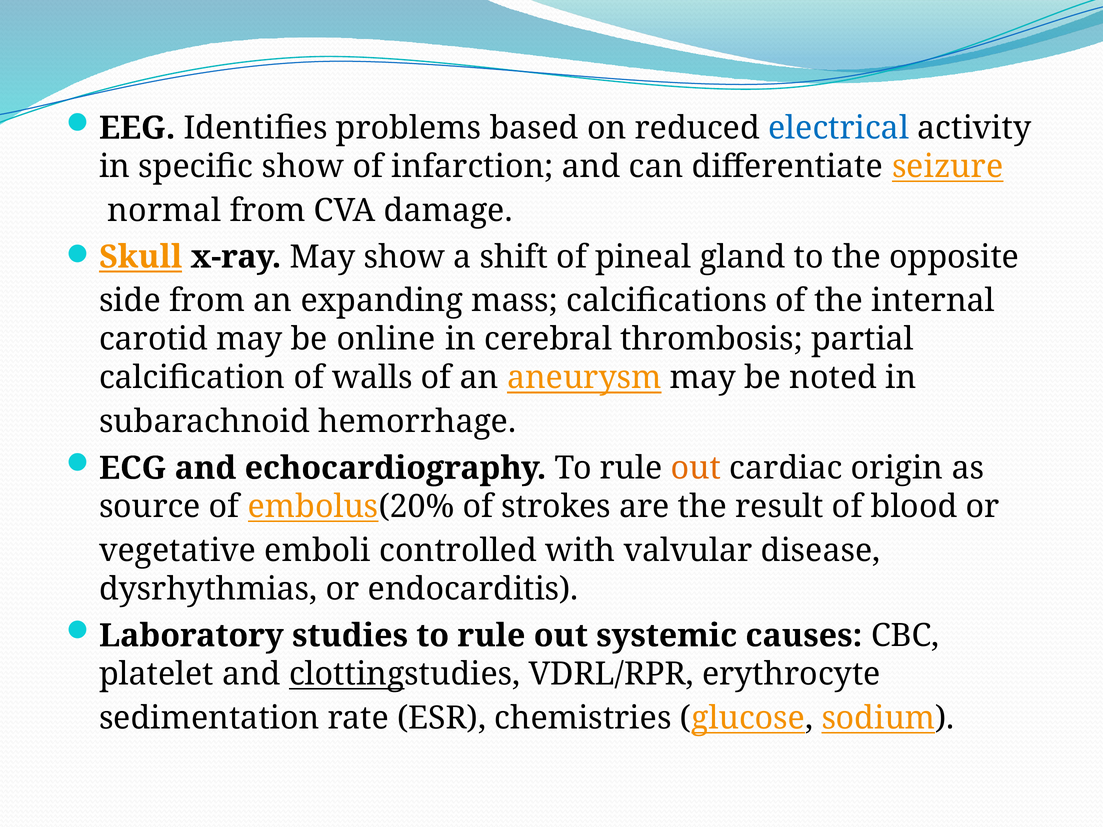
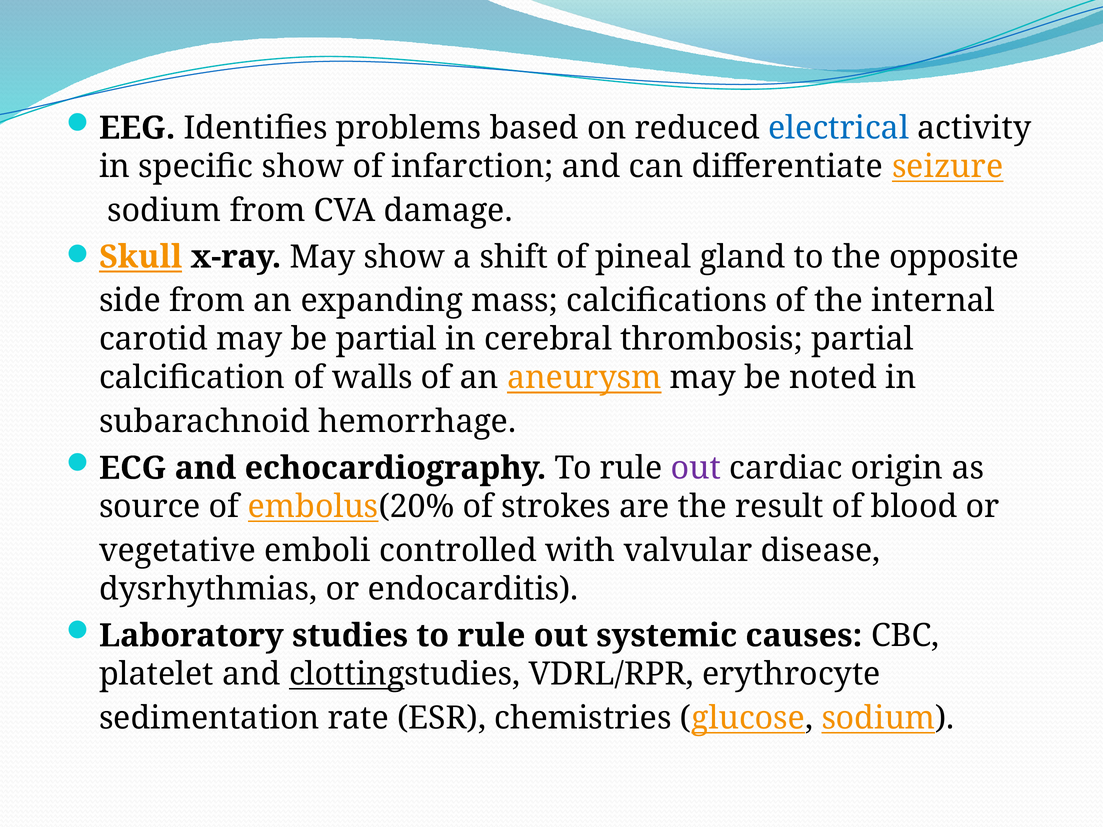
normal: normal -> sodium (164, 210)
be online: online -> partial (386, 339)
out colour: orange -> purple (696, 468)
